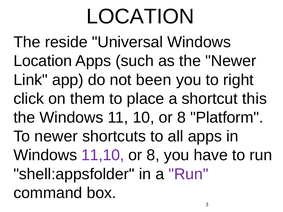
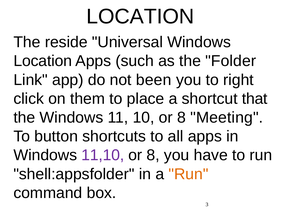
the Newer: Newer -> Folder (231, 61)
this: this -> that (255, 99)
Platform: Platform -> Meeting (227, 118)
To newer: newer -> button (56, 137)
Run colour: purple -> orange (188, 174)
